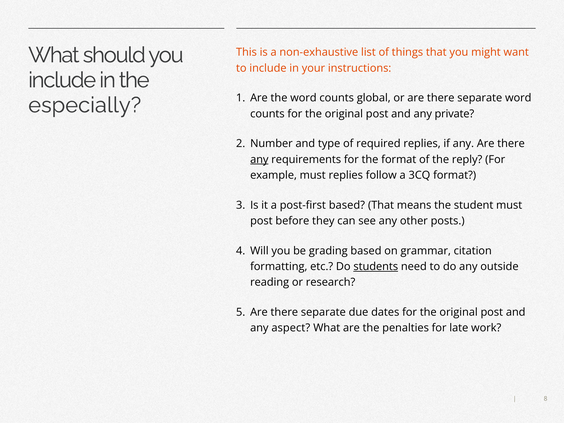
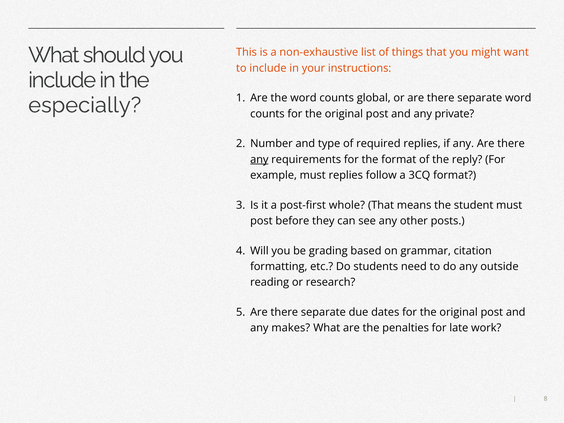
post-first based: based -> whole (347, 205)
students underline: present -> none (376, 267)
aspect: aspect -> makes (291, 328)
